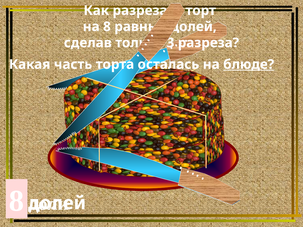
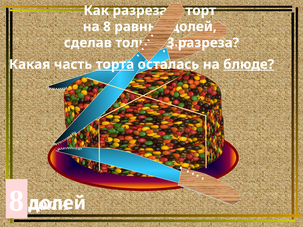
торта underline: none -> present (115, 64)
